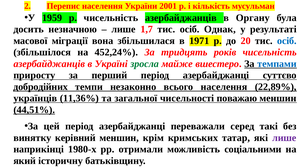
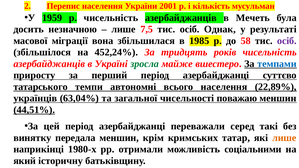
Органу: Органу -> Мечеть (253, 18)
1,7: 1,7 -> 7,5 (147, 29)
1971: 1971 -> 1985 (199, 41)
20: 20 -> 58 (246, 41)
осіб colour: blue -> purple (287, 41)
добродійних: добродійних -> татарського (41, 87)
незаконно: незаконно -> автономні (133, 87)
11,36%: 11,36% -> 63,04% (79, 98)
керівний: керівний -> передала (75, 138)
лише colour: purple -> orange (284, 138)
